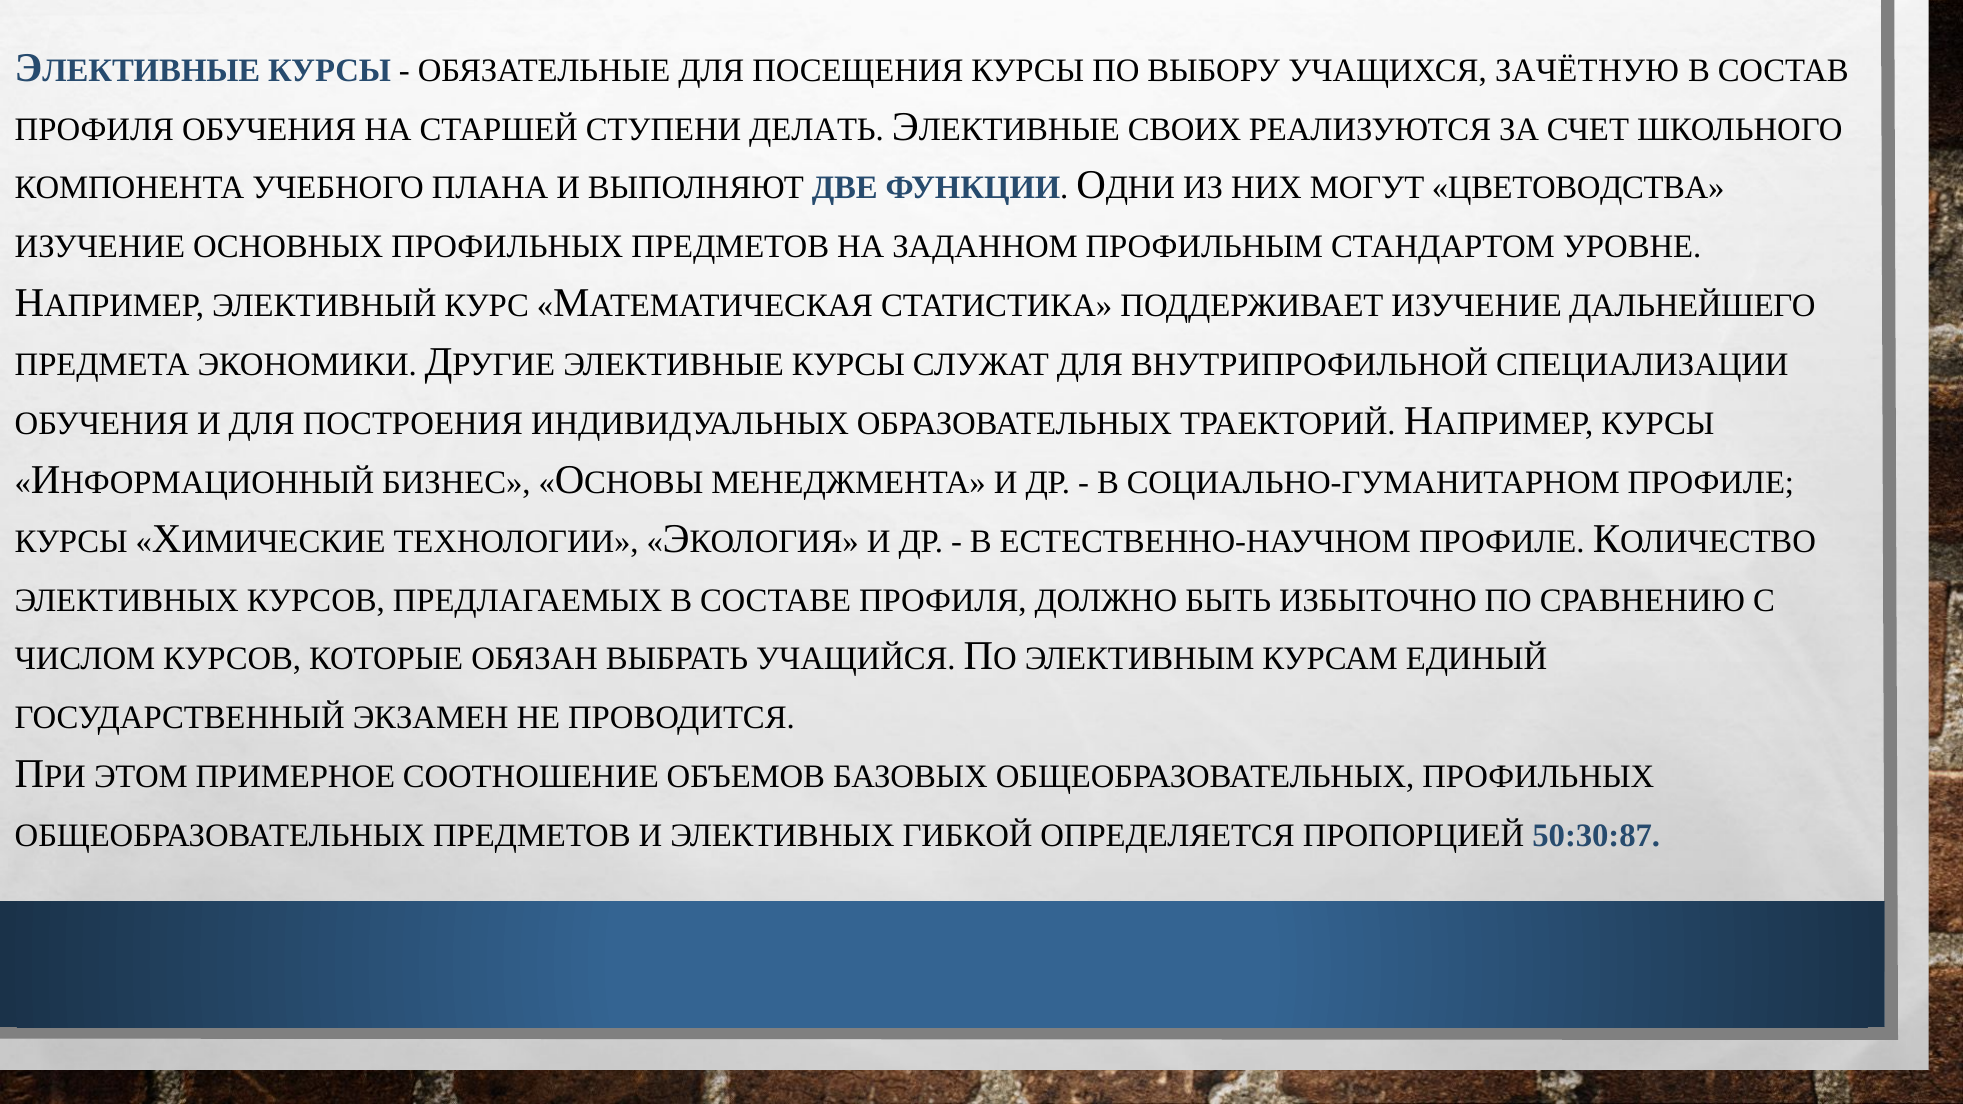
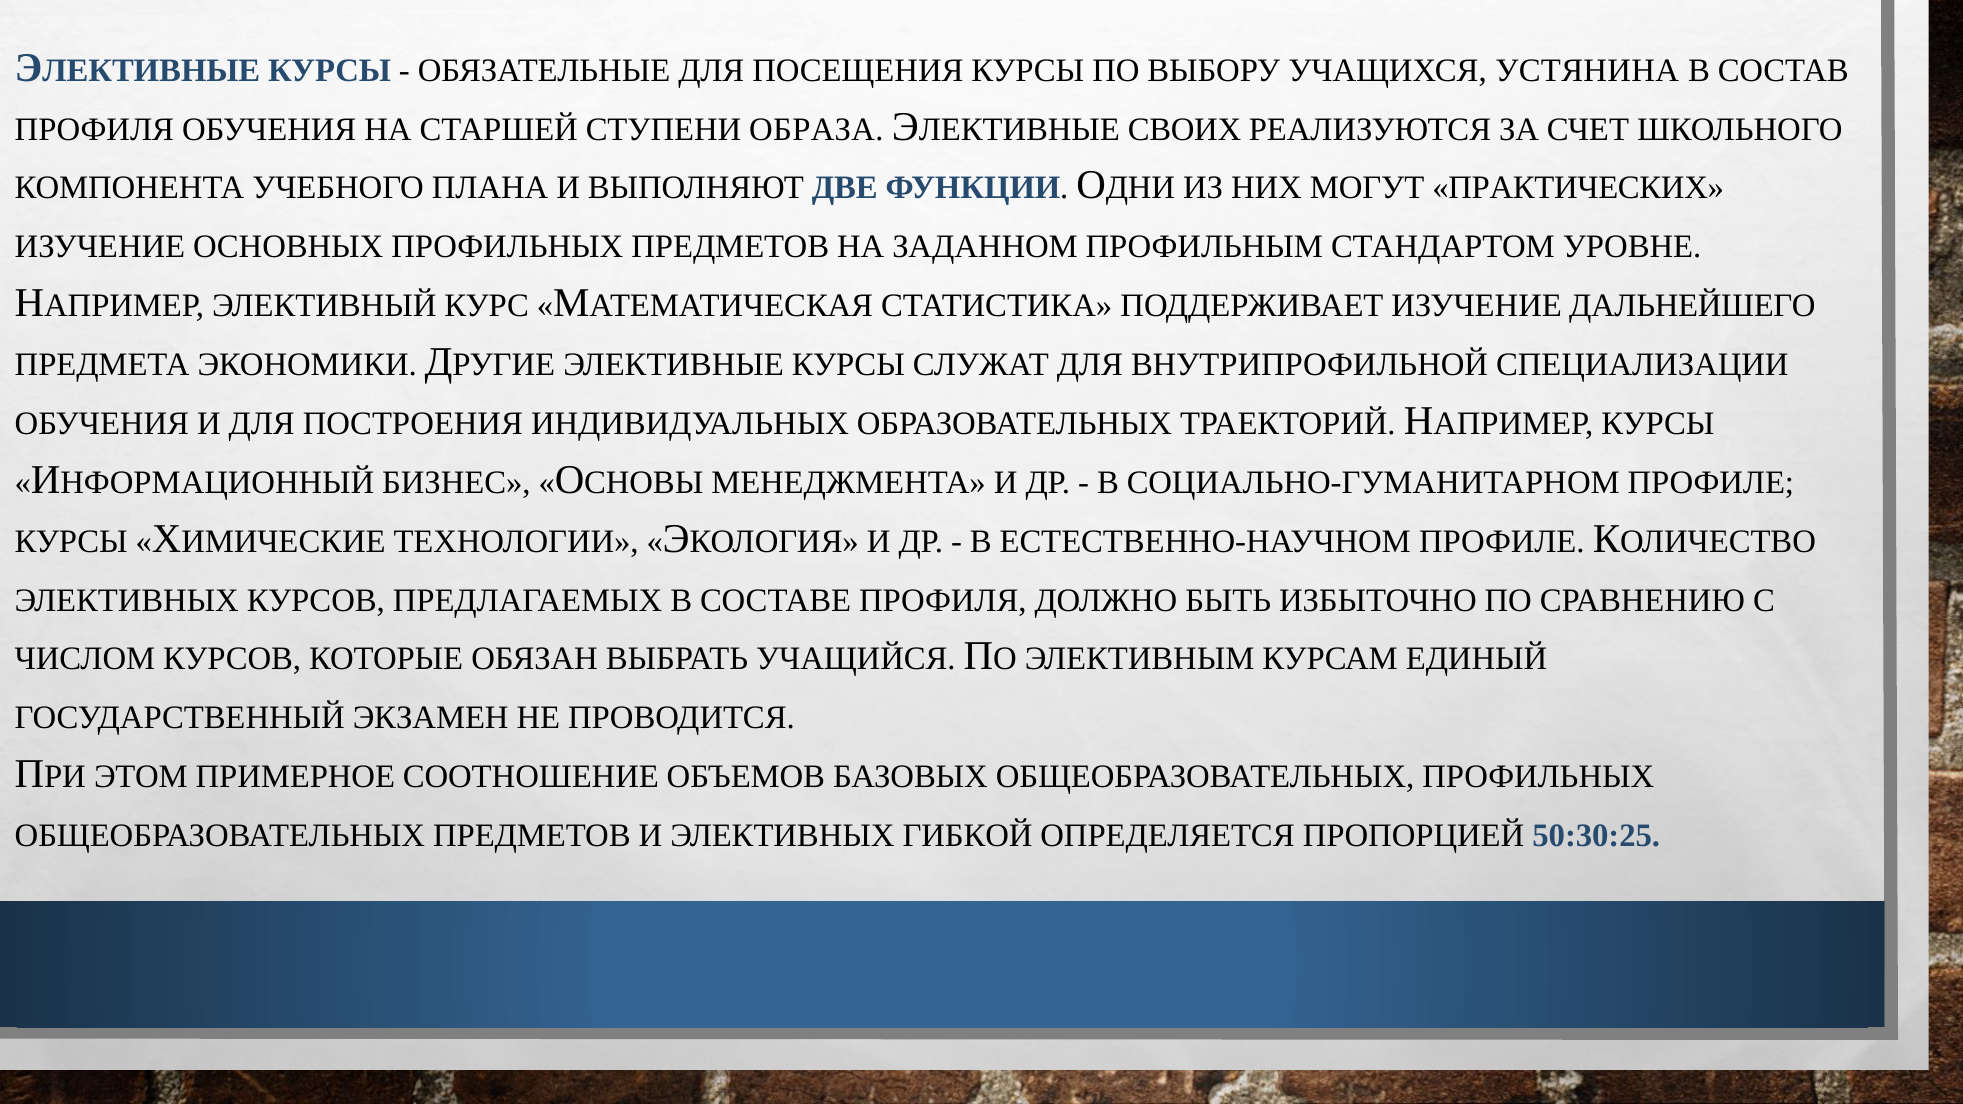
ЗАЧЁТНУЮ: ЗАЧЁТНУЮ -> УСТЯНИНА (1587, 70)
ДЕЛАТЬ: ДЕЛАТЬ -> ОБРАЗА (816, 129)
ЦВЕТОВОДСТВА: ЦВЕТОВОДСТВА -> ПРАКТИЧЕСКИХ (1578, 188)
50:30:87: 50:30:87 -> 50:30:25 (1596, 836)
